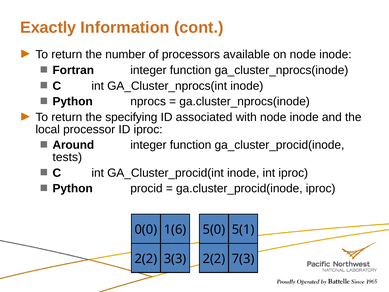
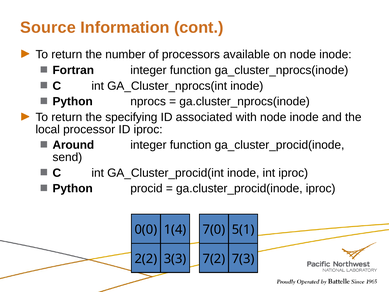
Exactly: Exactly -> Source (48, 27)
tests: tests -> send (67, 157)
1(6: 1(6 -> 1(4 (175, 229)
5(0: 5(0 -> 7(0 (214, 229)
2(2: 2(2 -> 7(2 (214, 259)
